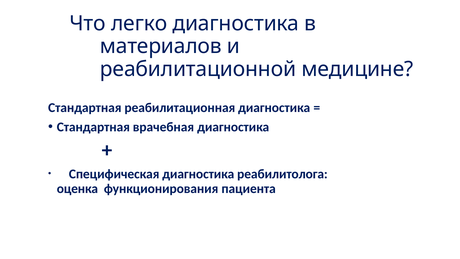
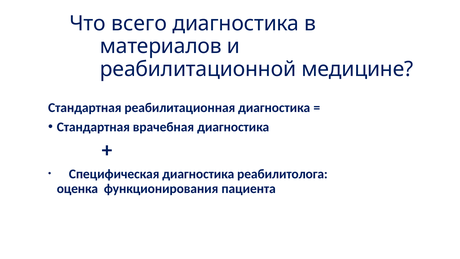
легко: легко -> всего (139, 23)
